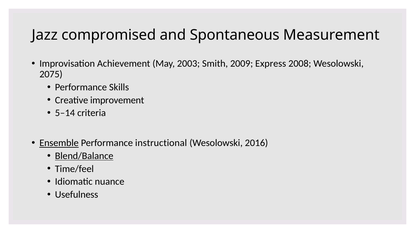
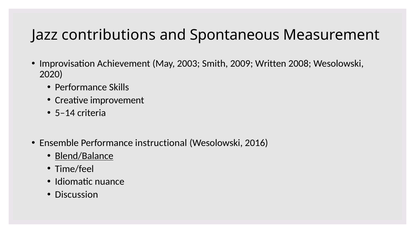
compromised: compromised -> contributions (109, 35)
Express: Express -> Written (271, 64)
2075: 2075 -> 2020 (51, 75)
Ensemble underline: present -> none (59, 143)
Usefulness: Usefulness -> Discussion (77, 195)
